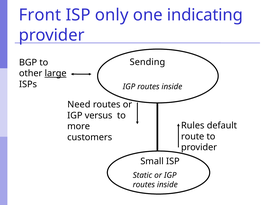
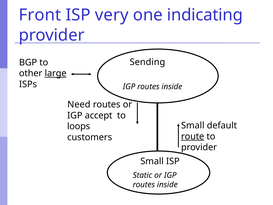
only: only -> very (112, 15)
versus: versus -> accept (99, 115)
Rules: Rules -> Small (193, 125)
more: more -> loops (79, 126)
route underline: none -> present (193, 136)
